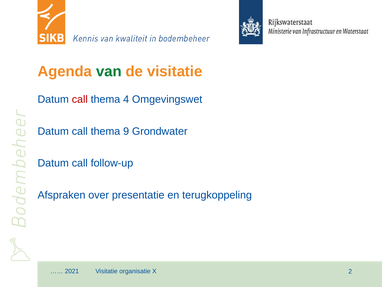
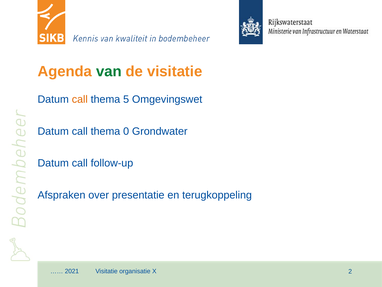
call colour: red -> orange (80, 99)
4: 4 -> 5 (126, 99)
9: 9 -> 0 (126, 131)
